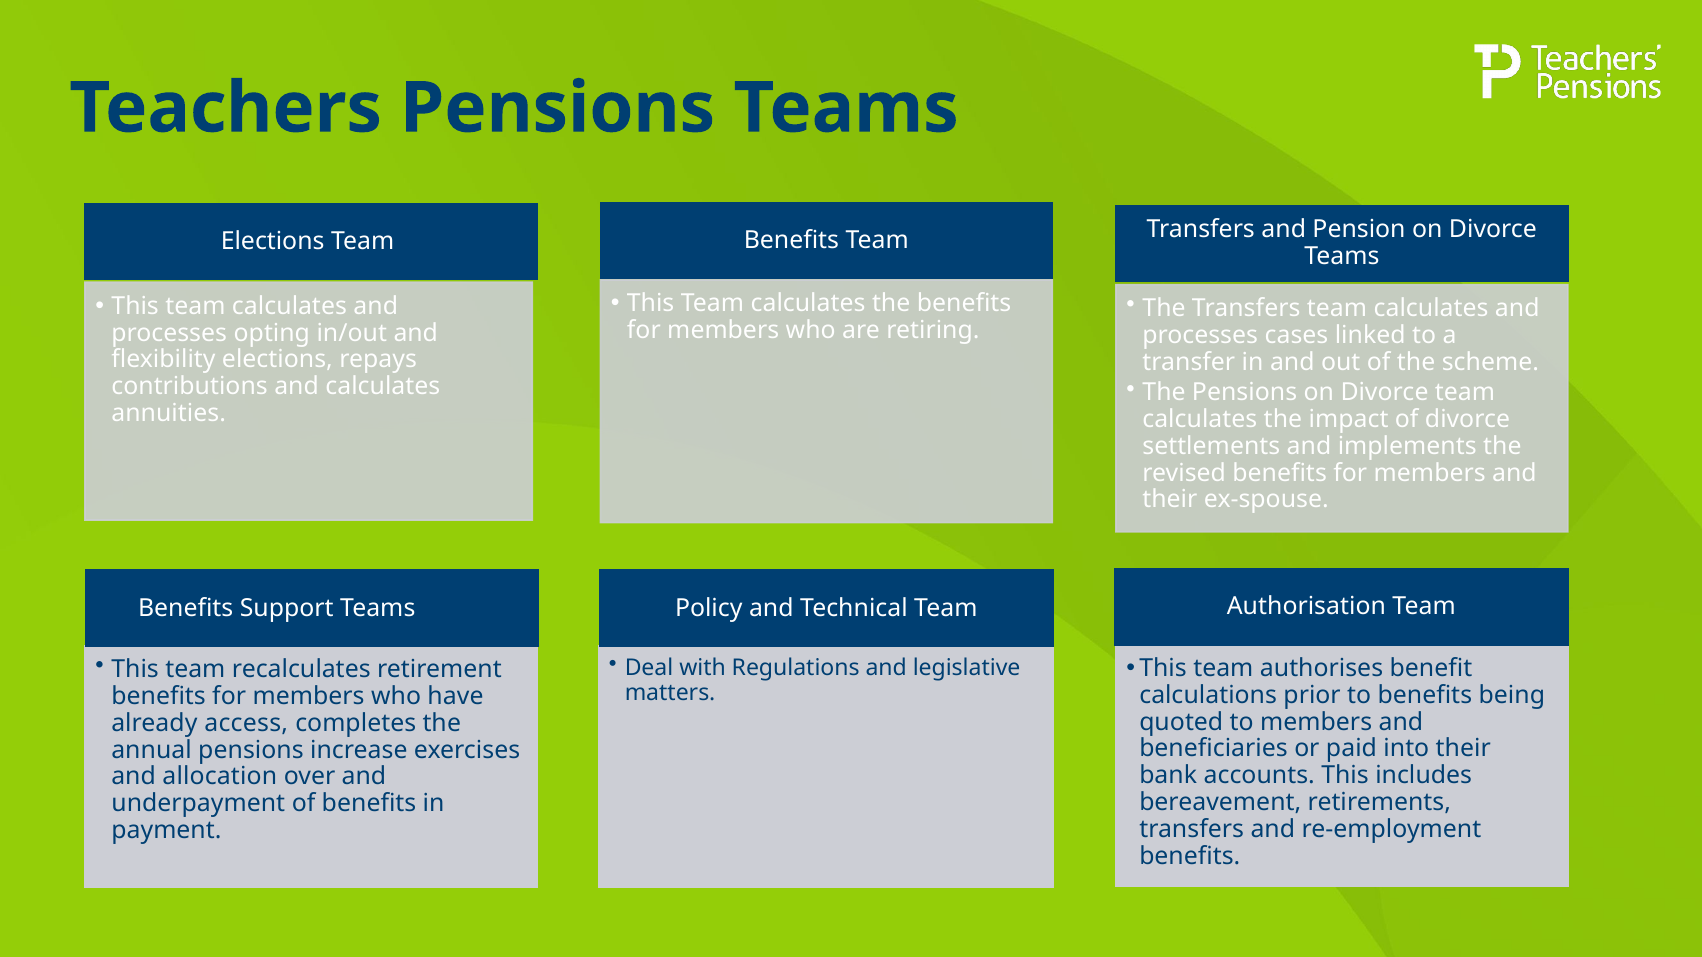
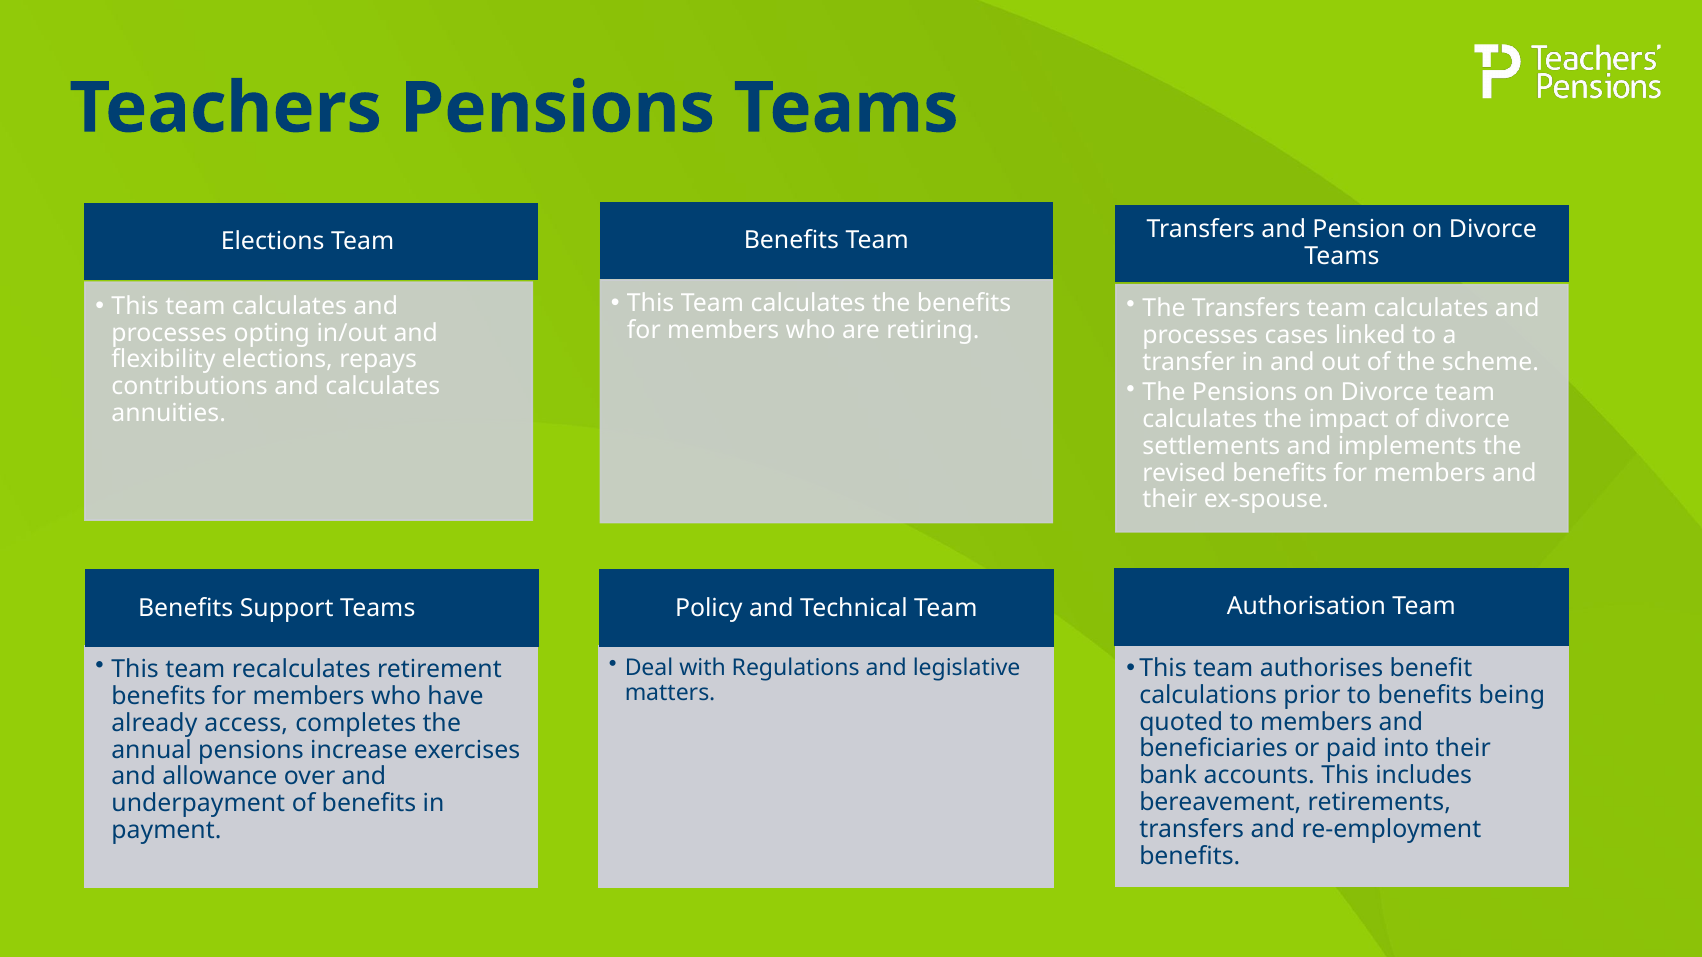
allocation: allocation -> allowance (220, 777)
